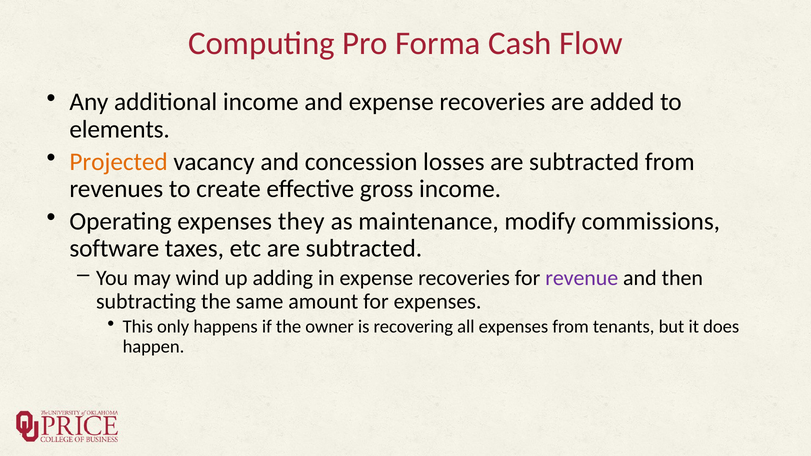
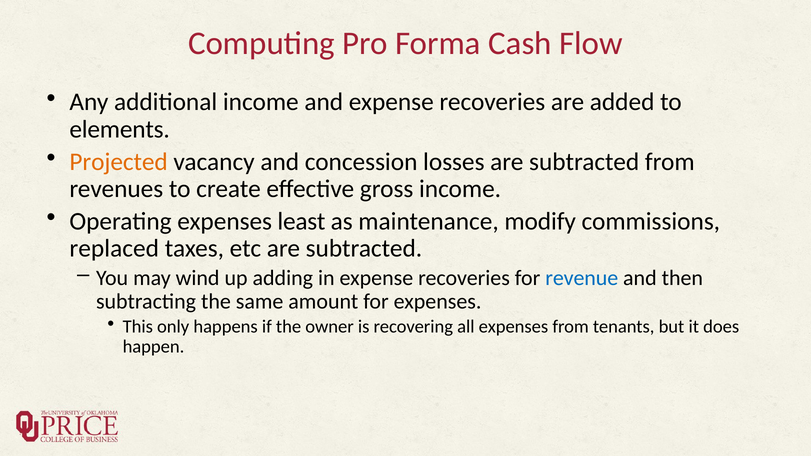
they: they -> least (301, 221)
software: software -> replaced (114, 249)
revenue colour: purple -> blue (582, 278)
